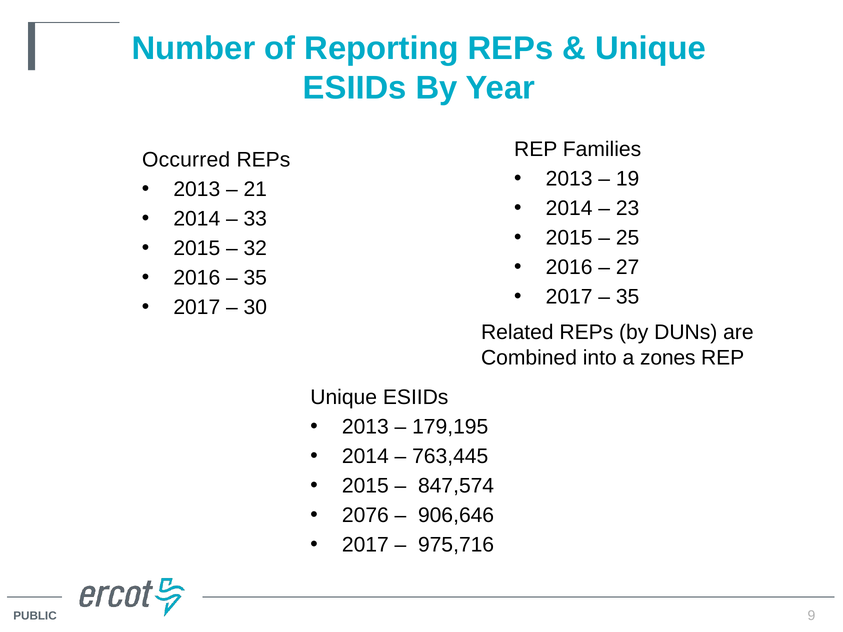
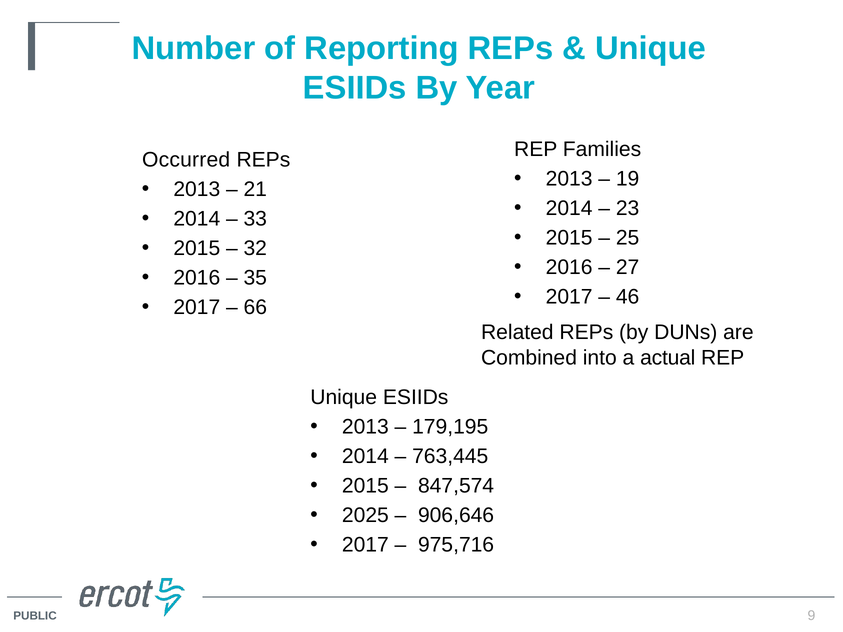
35: 35 -> 46 (628, 297)
30: 30 -> 66 (255, 308)
zones: zones -> actual (668, 358)
2076: 2076 -> 2025 (365, 516)
